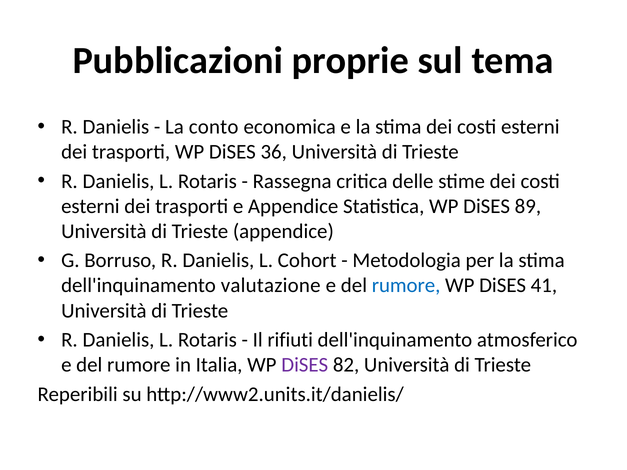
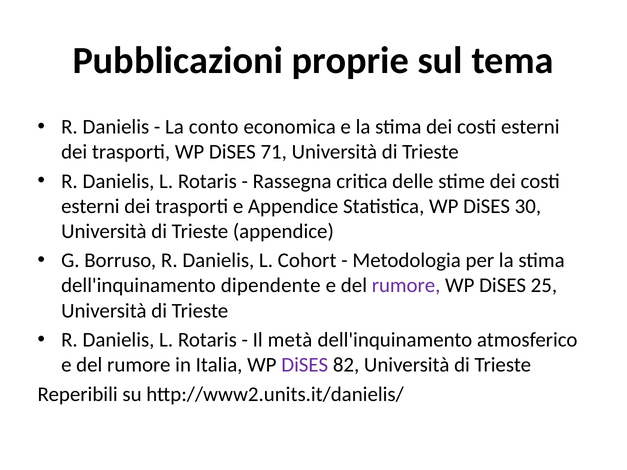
36: 36 -> 71 (274, 152)
89: 89 -> 30 (528, 206)
valutazione: valutazione -> dipendente (271, 286)
rumore colour: blue -> purple (406, 286)
41: 41 -> 25 (544, 286)
rifiuti: rifiuti -> metà (290, 340)
